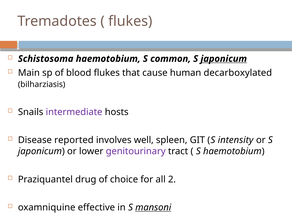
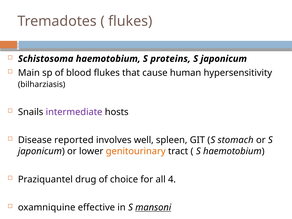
common: common -> proteins (170, 59)
japonicum underline: present -> none (224, 59)
decarboxylated: decarboxylated -> hypersensitivity (238, 73)
intensity: intensity -> stomach (236, 140)
genitourinary colour: purple -> orange (136, 151)
2: 2 -> 4 (172, 179)
